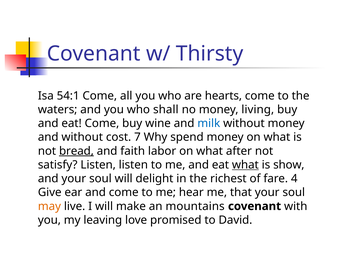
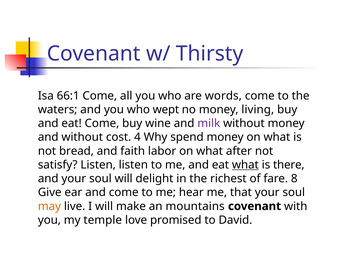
54:1: 54:1 -> 66:1 (68, 96)
hearts: hearts -> words (223, 96)
shall: shall -> wept (166, 109)
milk colour: blue -> purple (209, 123)
7: 7 -> 4 (137, 137)
bread underline: present -> none (76, 151)
show: show -> there (289, 165)
4: 4 -> 8 (294, 178)
leaving: leaving -> temple (103, 220)
